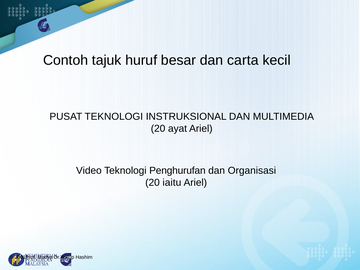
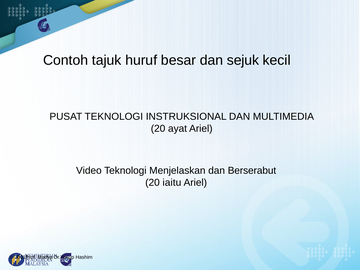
carta: carta -> sejuk (243, 60)
Penghurufan: Penghurufan -> Menjelaskan (177, 170)
Organisasi: Organisasi -> Berserabut (252, 170)
